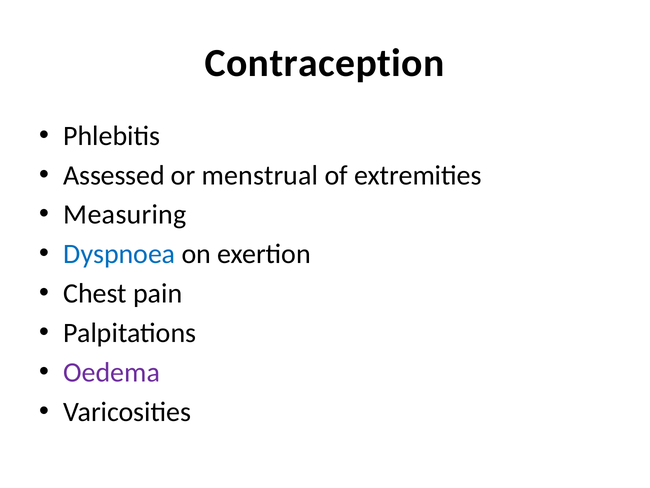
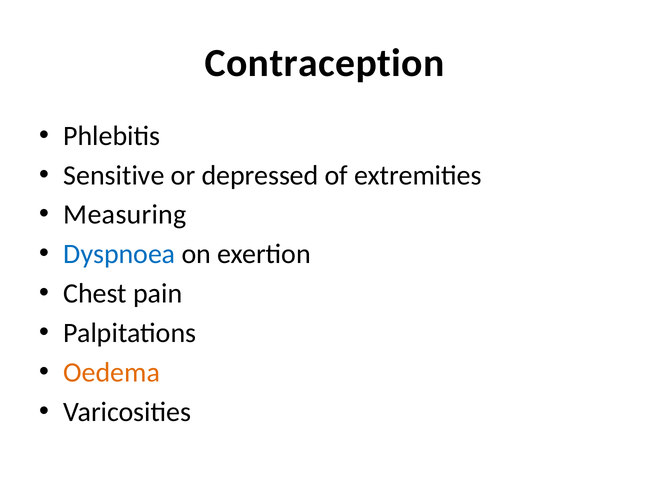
Assessed: Assessed -> Sensitive (114, 175)
menstrual: menstrual -> depressed (260, 175)
Oedema colour: purple -> orange (112, 372)
